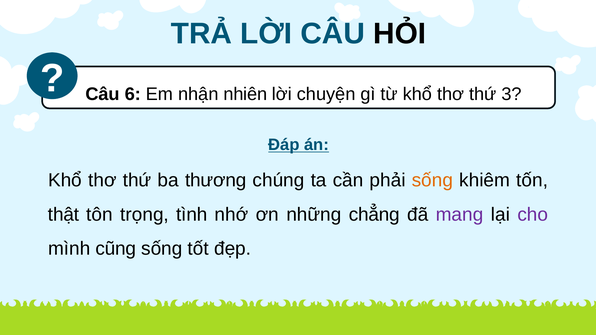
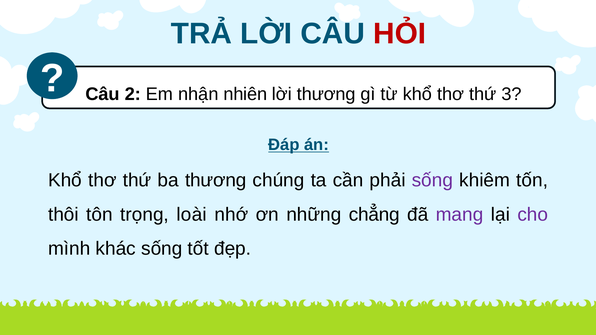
HỎI colour: black -> red (400, 34)
6: 6 -> 2 (133, 94)
lời chuyện: chuyện -> thương (326, 94)
sống colour: orange -> purple (432, 180)
thật: thật -> thôi (63, 215)
tình: tình -> loài (192, 215)
cũng: cũng -> khác (116, 249)
